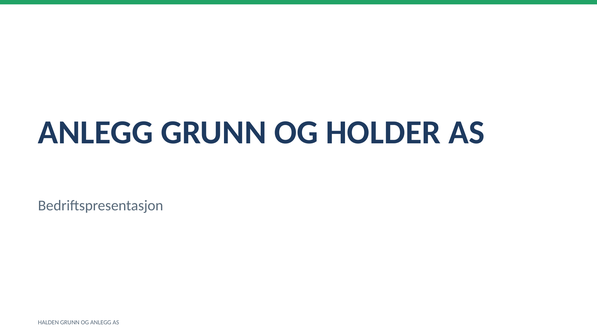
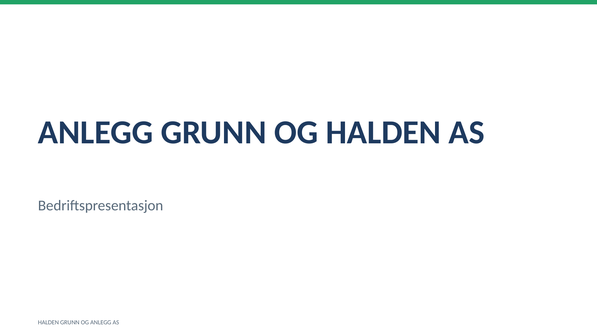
OG HOLDER: HOLDER -> HALDEN (383, 132)
